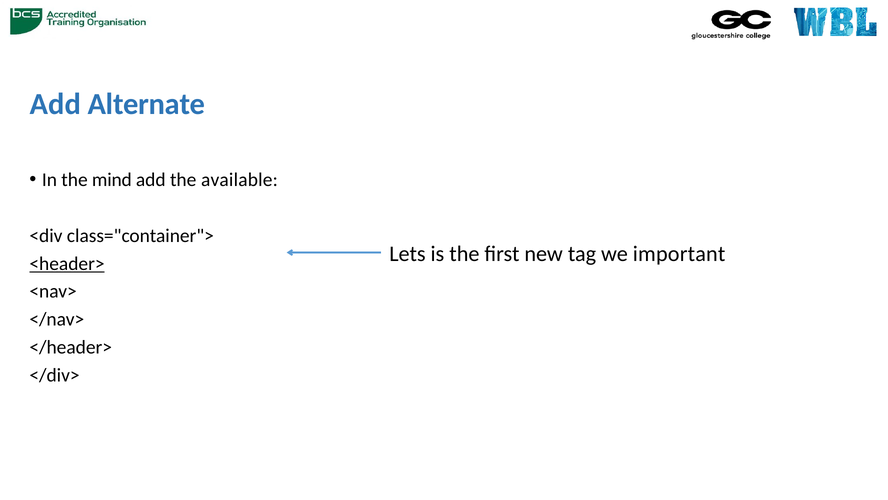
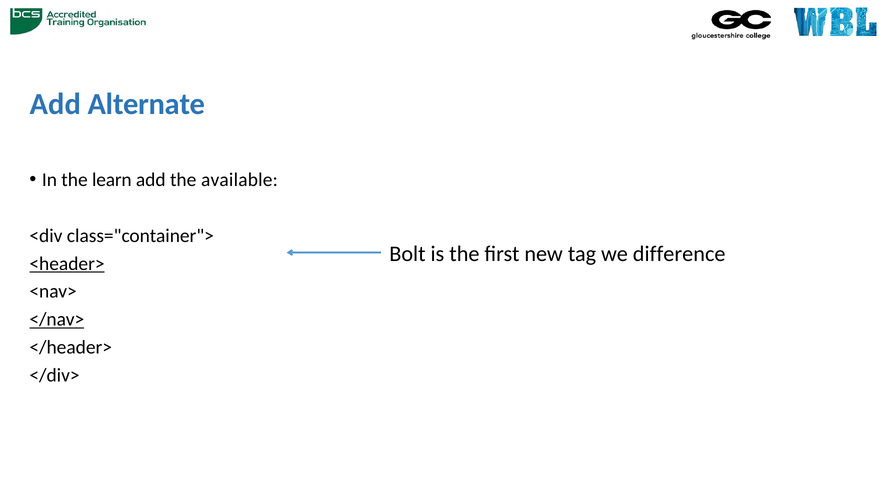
mind: mind -> learn (112, 180)
Lets: Lets -> Bolt (407, 254)
important: important -> difference (679, 254)
</nav> underline: none -> present (57, 319)
